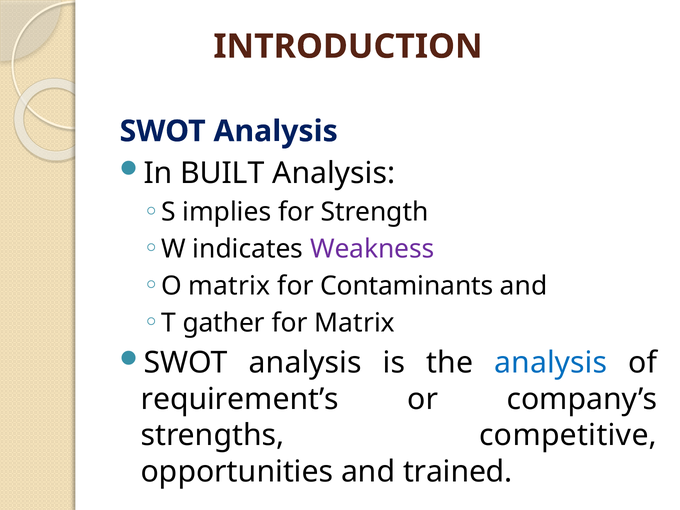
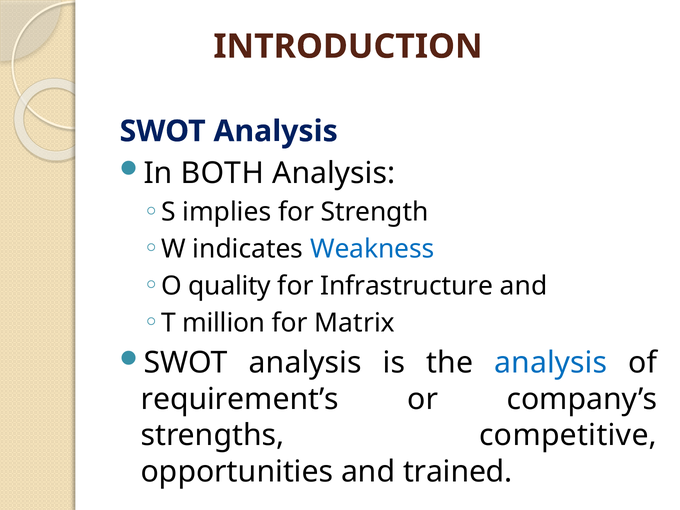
BUILT: BUILT -> BOTH (222, 173)
Weakness colour: purple -> blue (372, 249)
O matrix: matrix -> quality (230, 286)
Contaminants: Contaminants -> Infrastructure (407, 286)
gather: gather -> million (224, 323)
